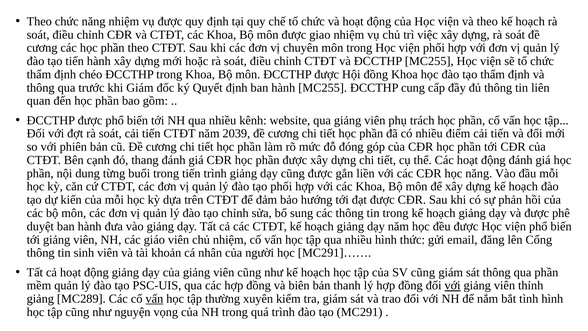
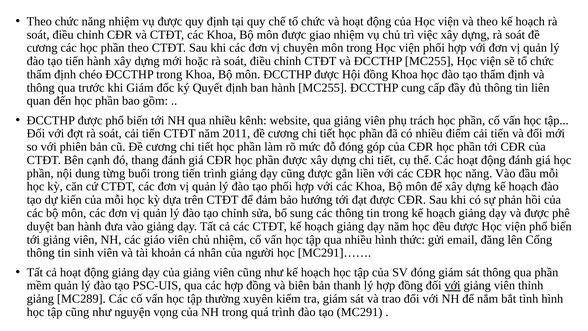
2039: 2039 -> 2011 (236, 133)
SV cũng: cũng -> đóng (423, 272)
vấn underline: present -> none (154, 299)
